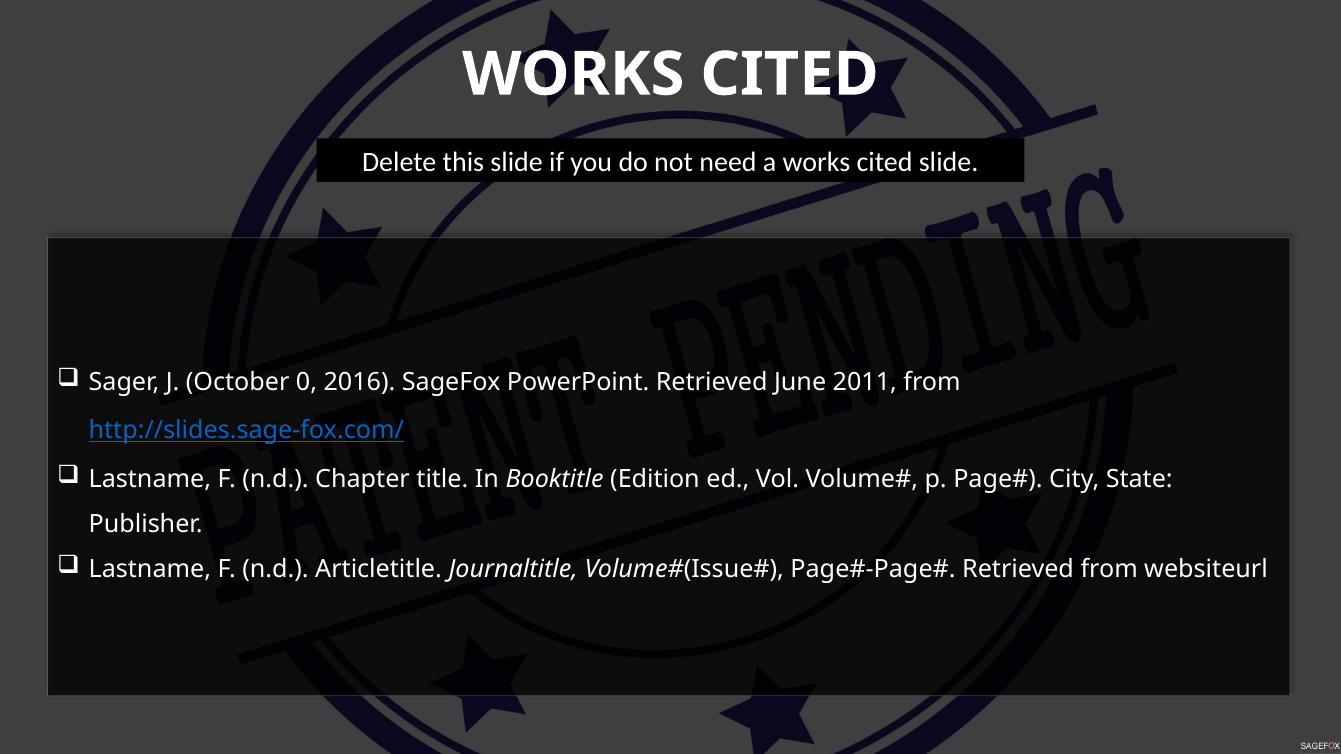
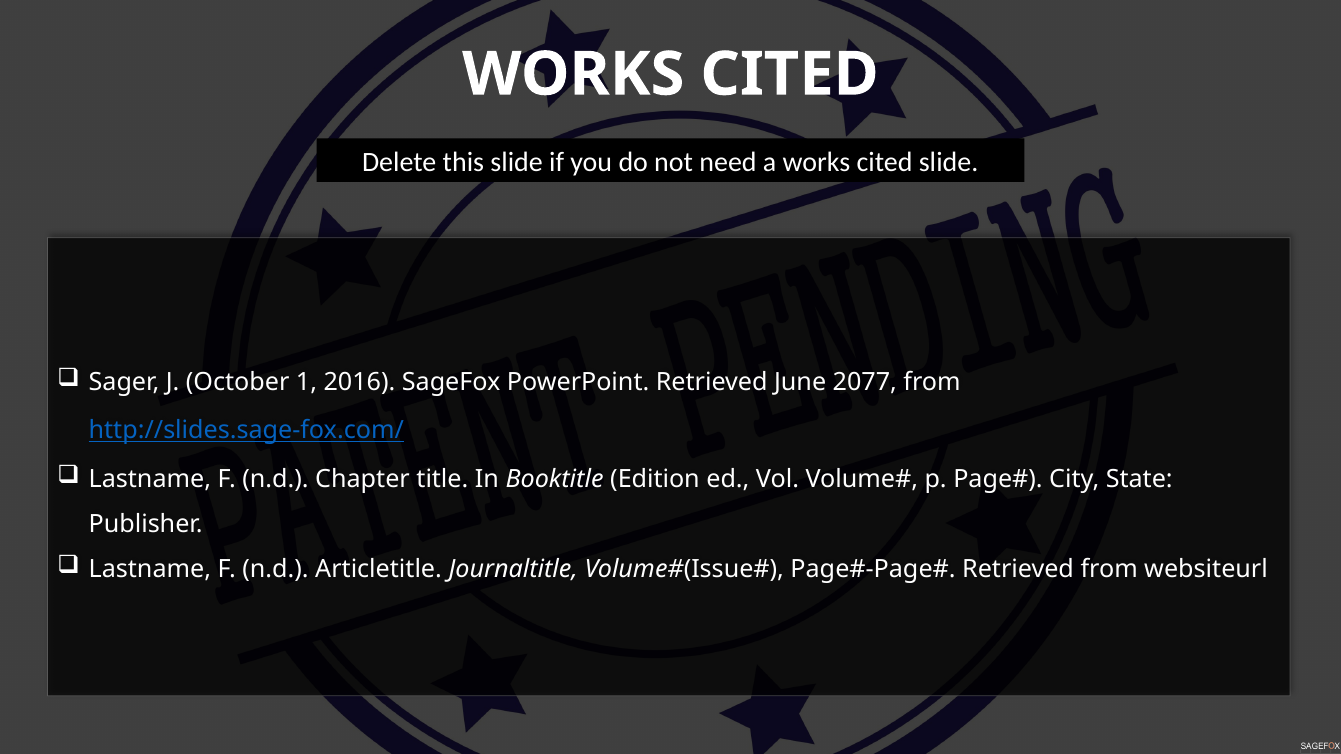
0: 0 -> 1 (307, 383)
2011: 2011 -> 2077 (865, 383)
